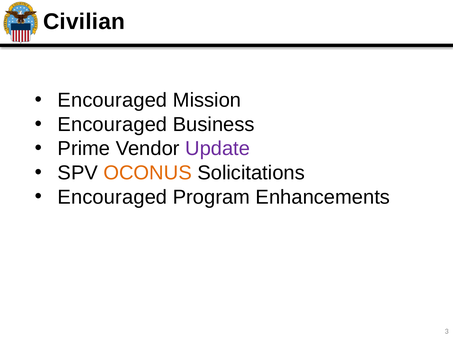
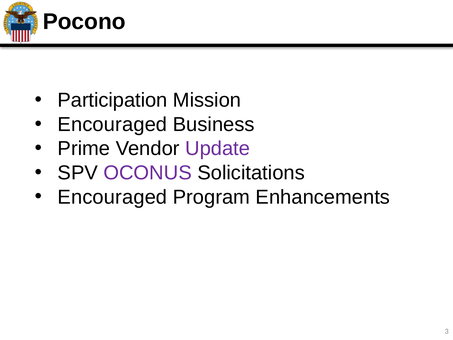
Civilian: Civilian -> Pocono (84, 22)
Encouraged: Encouraged -> Participation (112, 100)
OCONUS colour: orange -> purple (148, 173)
